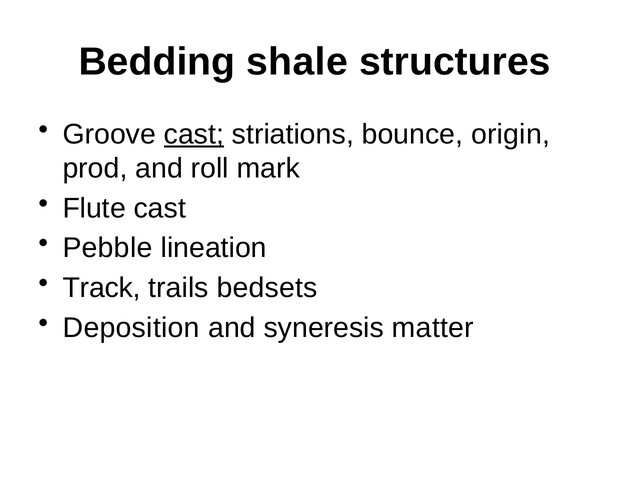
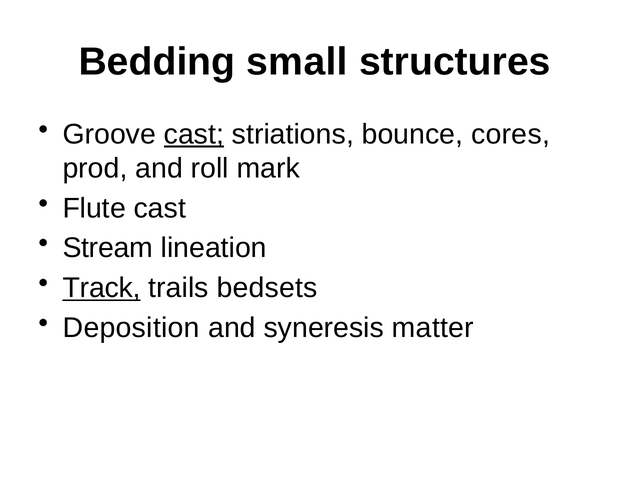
shale: shale -> small (297, 62)
origin: origin -> cores (511, 134)
Pebble: Pebble -> Stream (108, 248)
Track underline: none -> present (102, 288)
